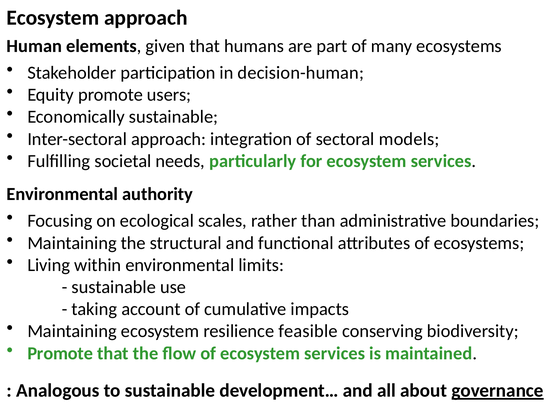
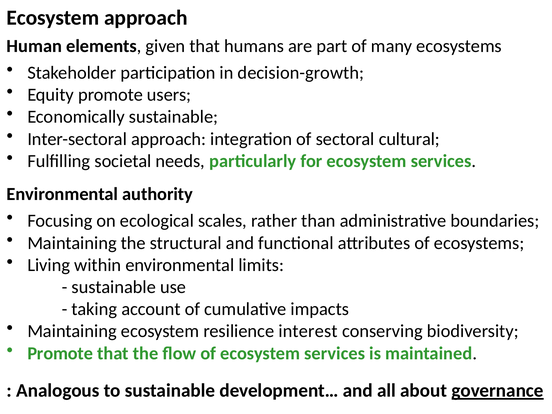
decision-human: decision-human -> decision-growth (301, 73)
models: models -> cultural (409, 139)
feasible: feasible -> interest (308, 331)
